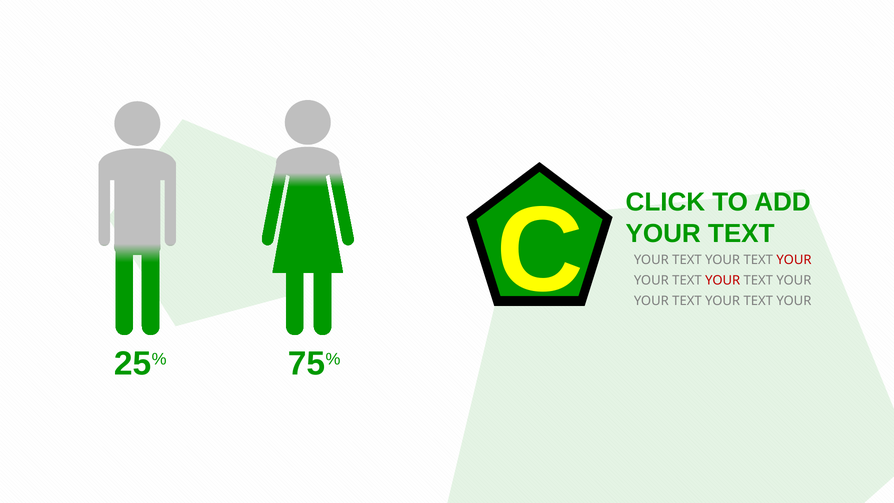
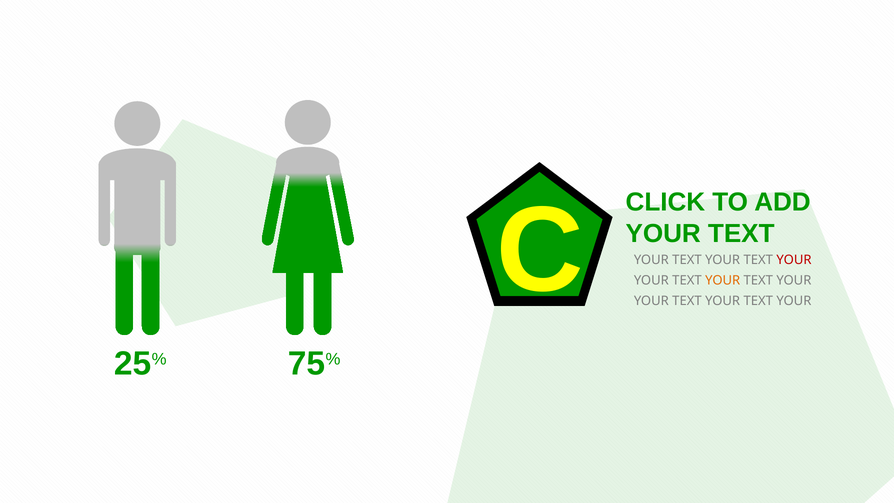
YOUR colour: red -> orange (723, 280)
